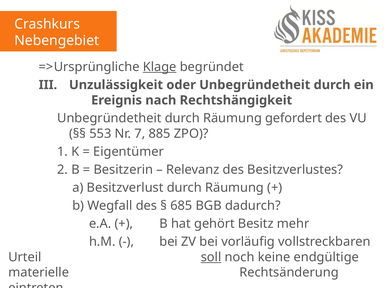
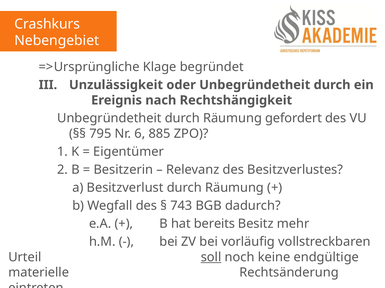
Klage underline: present -> none (160, 67)
553: 553 -> 795 (100, 134)
7: 7 -> 6 (140, 134)
685: 685 -> 743 (181, 206)
gehört: gehört -> bereits (214, 224)
